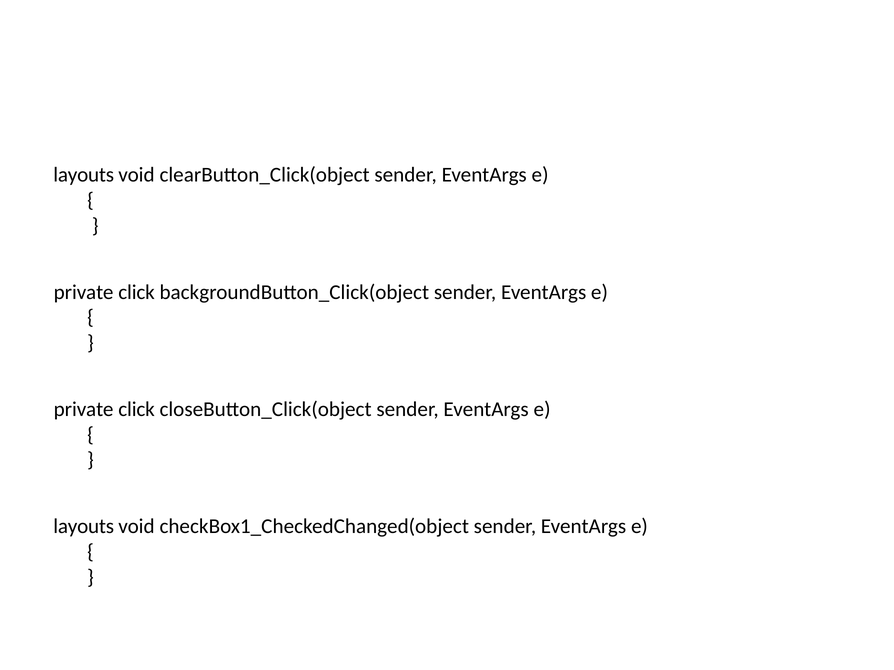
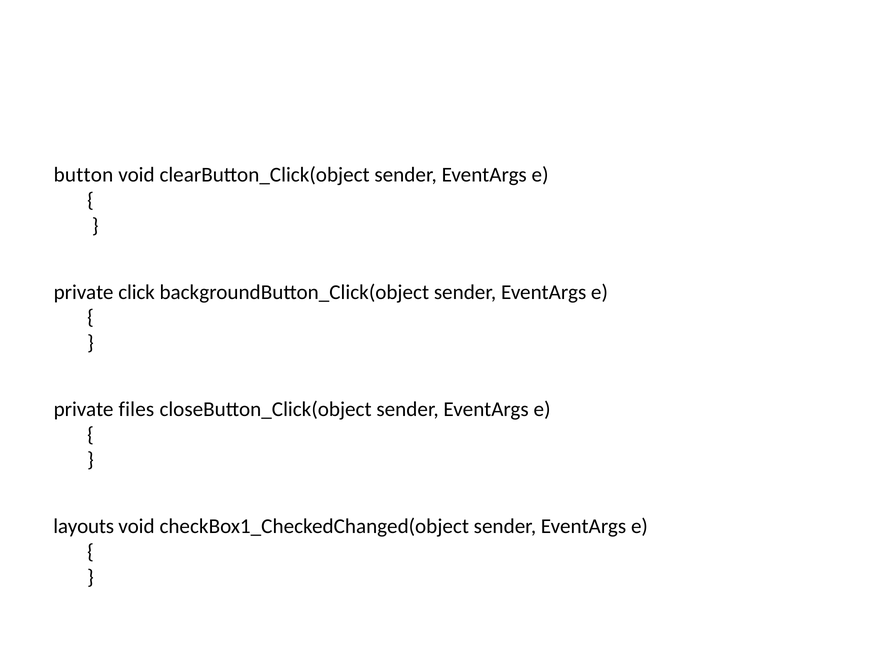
layouts: layouts -> button (83, 175)
click: click -> files (136, 410)
